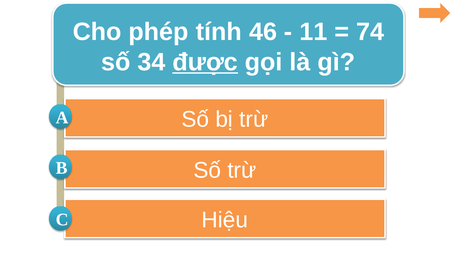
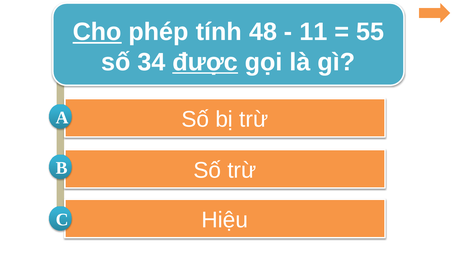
Cho underline: none -> present (97, 32)
46: 46 -> 48 (263, 32)
74: 74 -> 55 (370, 32)
